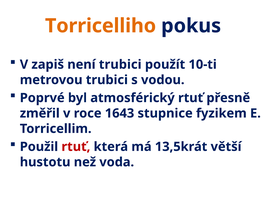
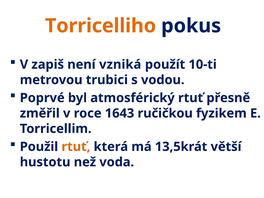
není trubici: trubici -> vzniká (120, 64)
stupnice: stupnice -> ručičkou (165, 113)
rtuť colour: red -> orange (76, 147)
